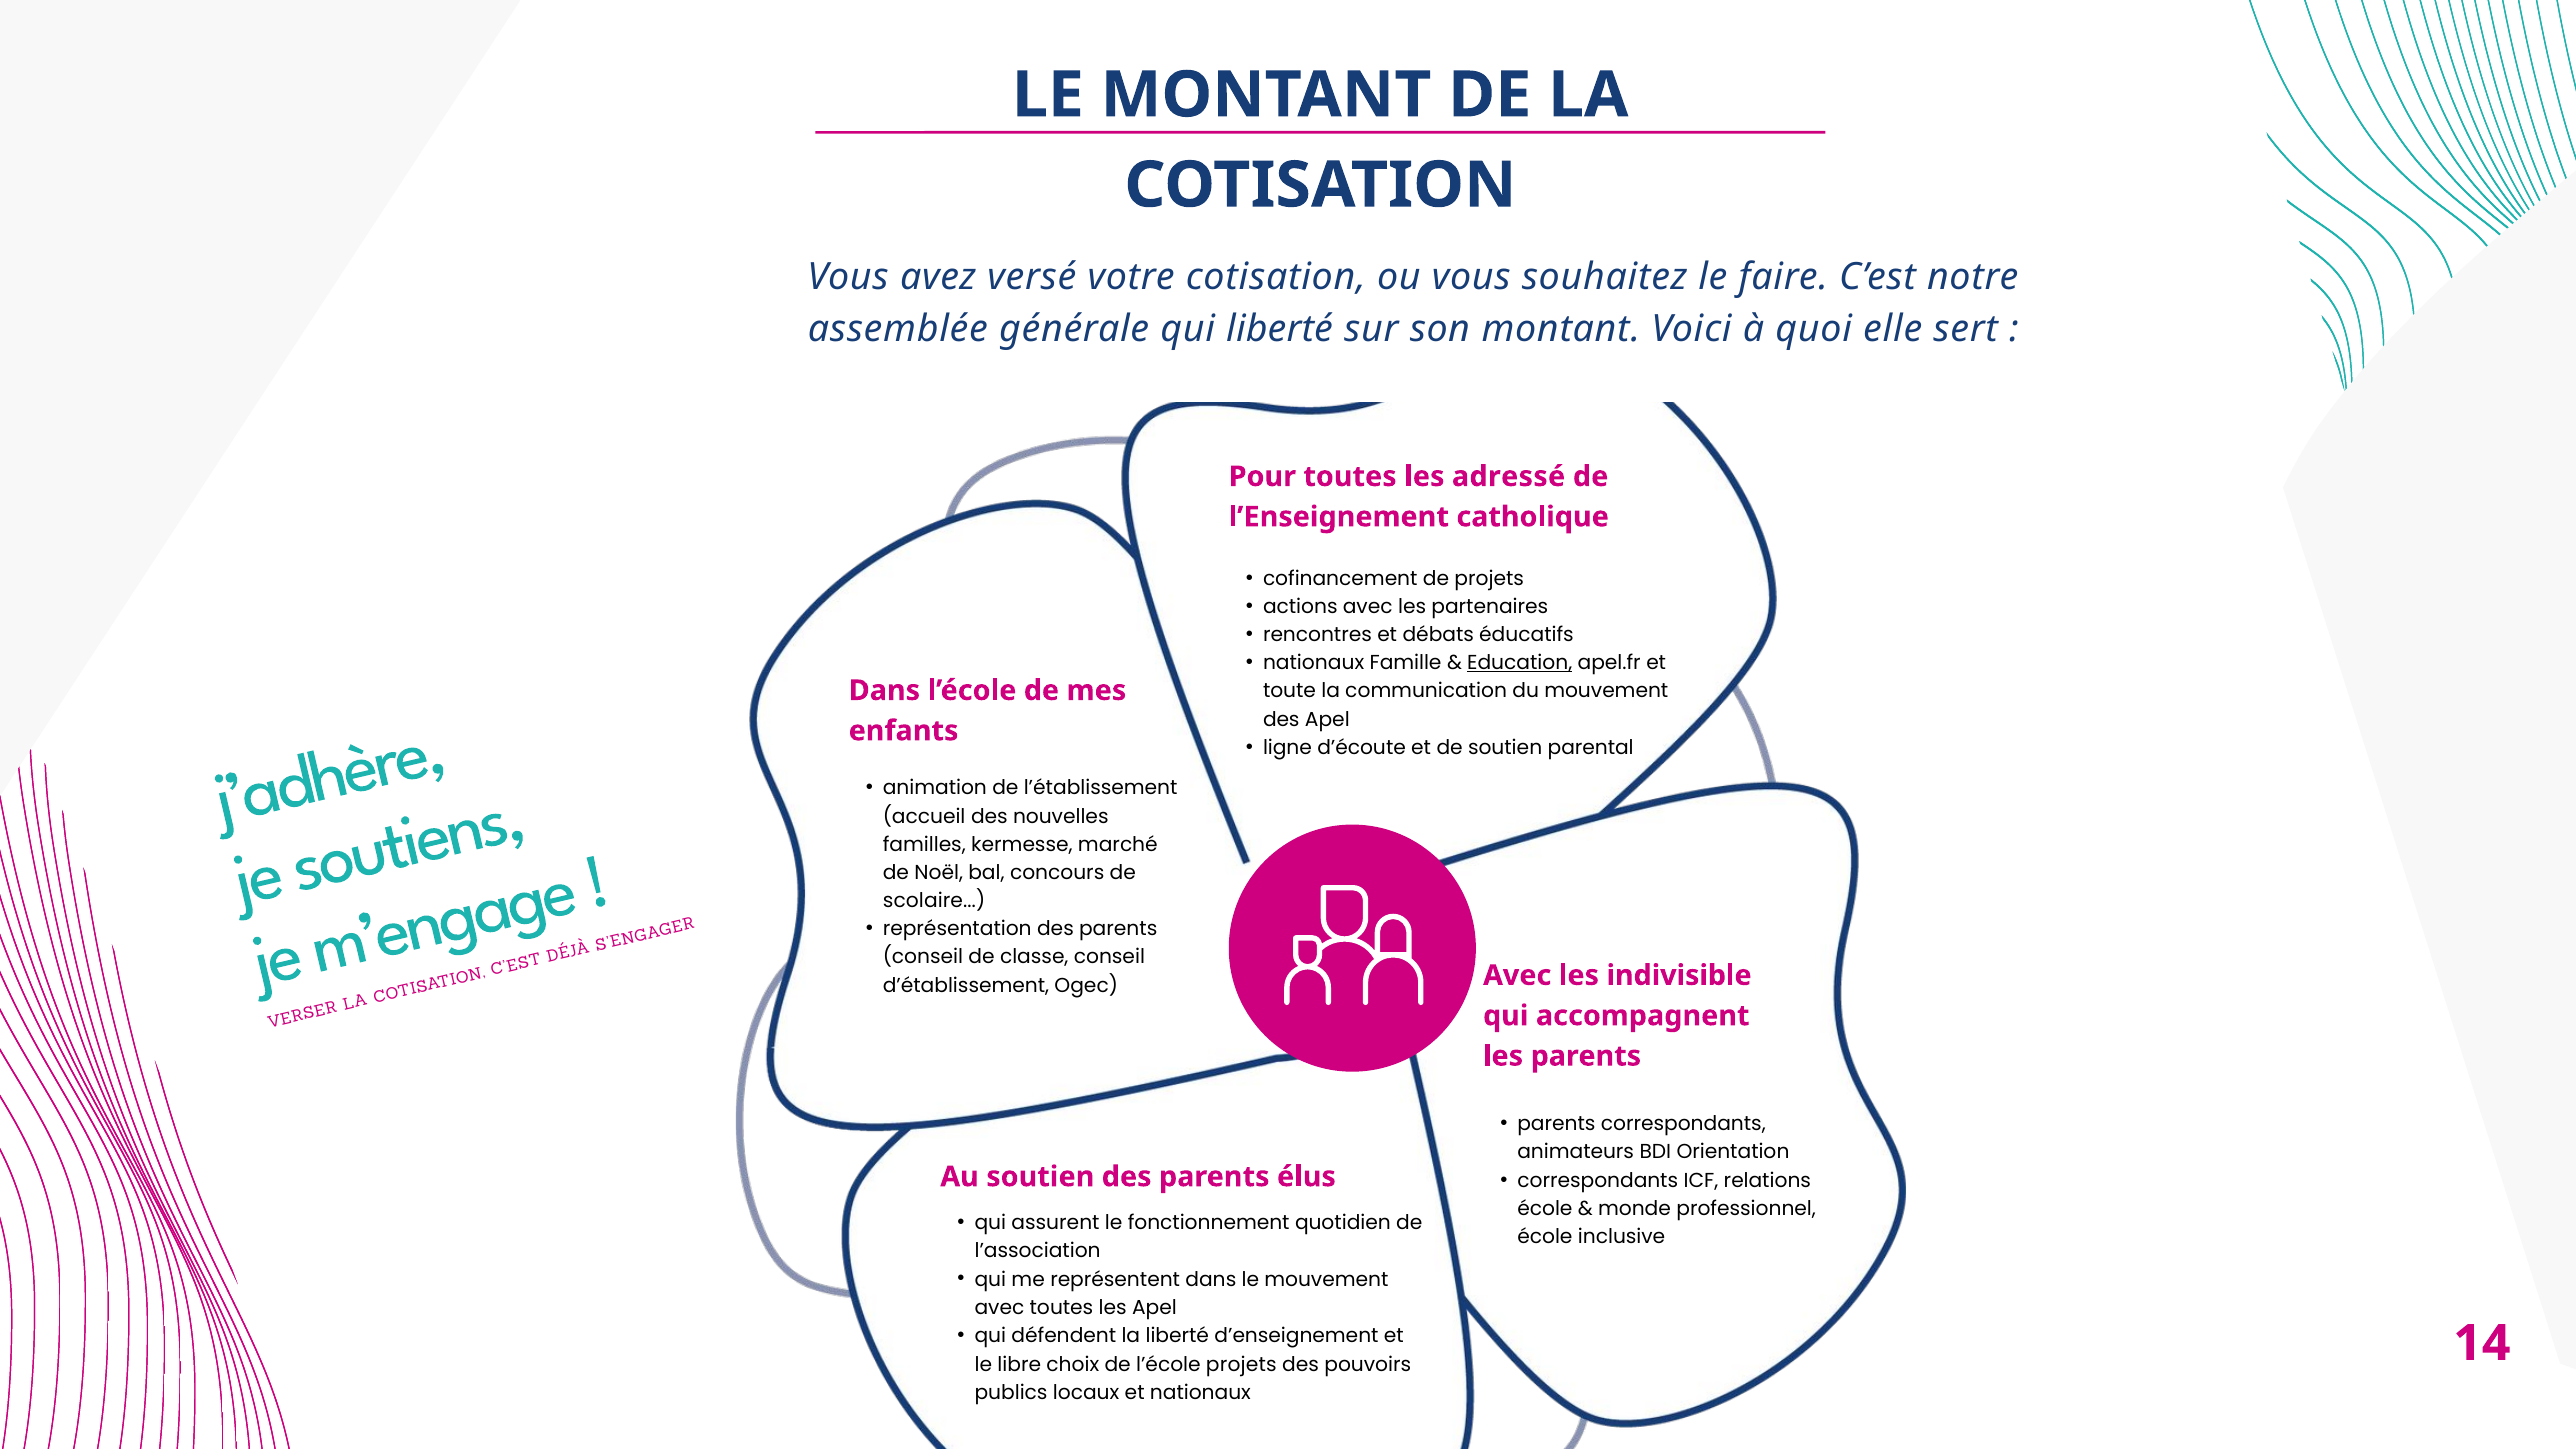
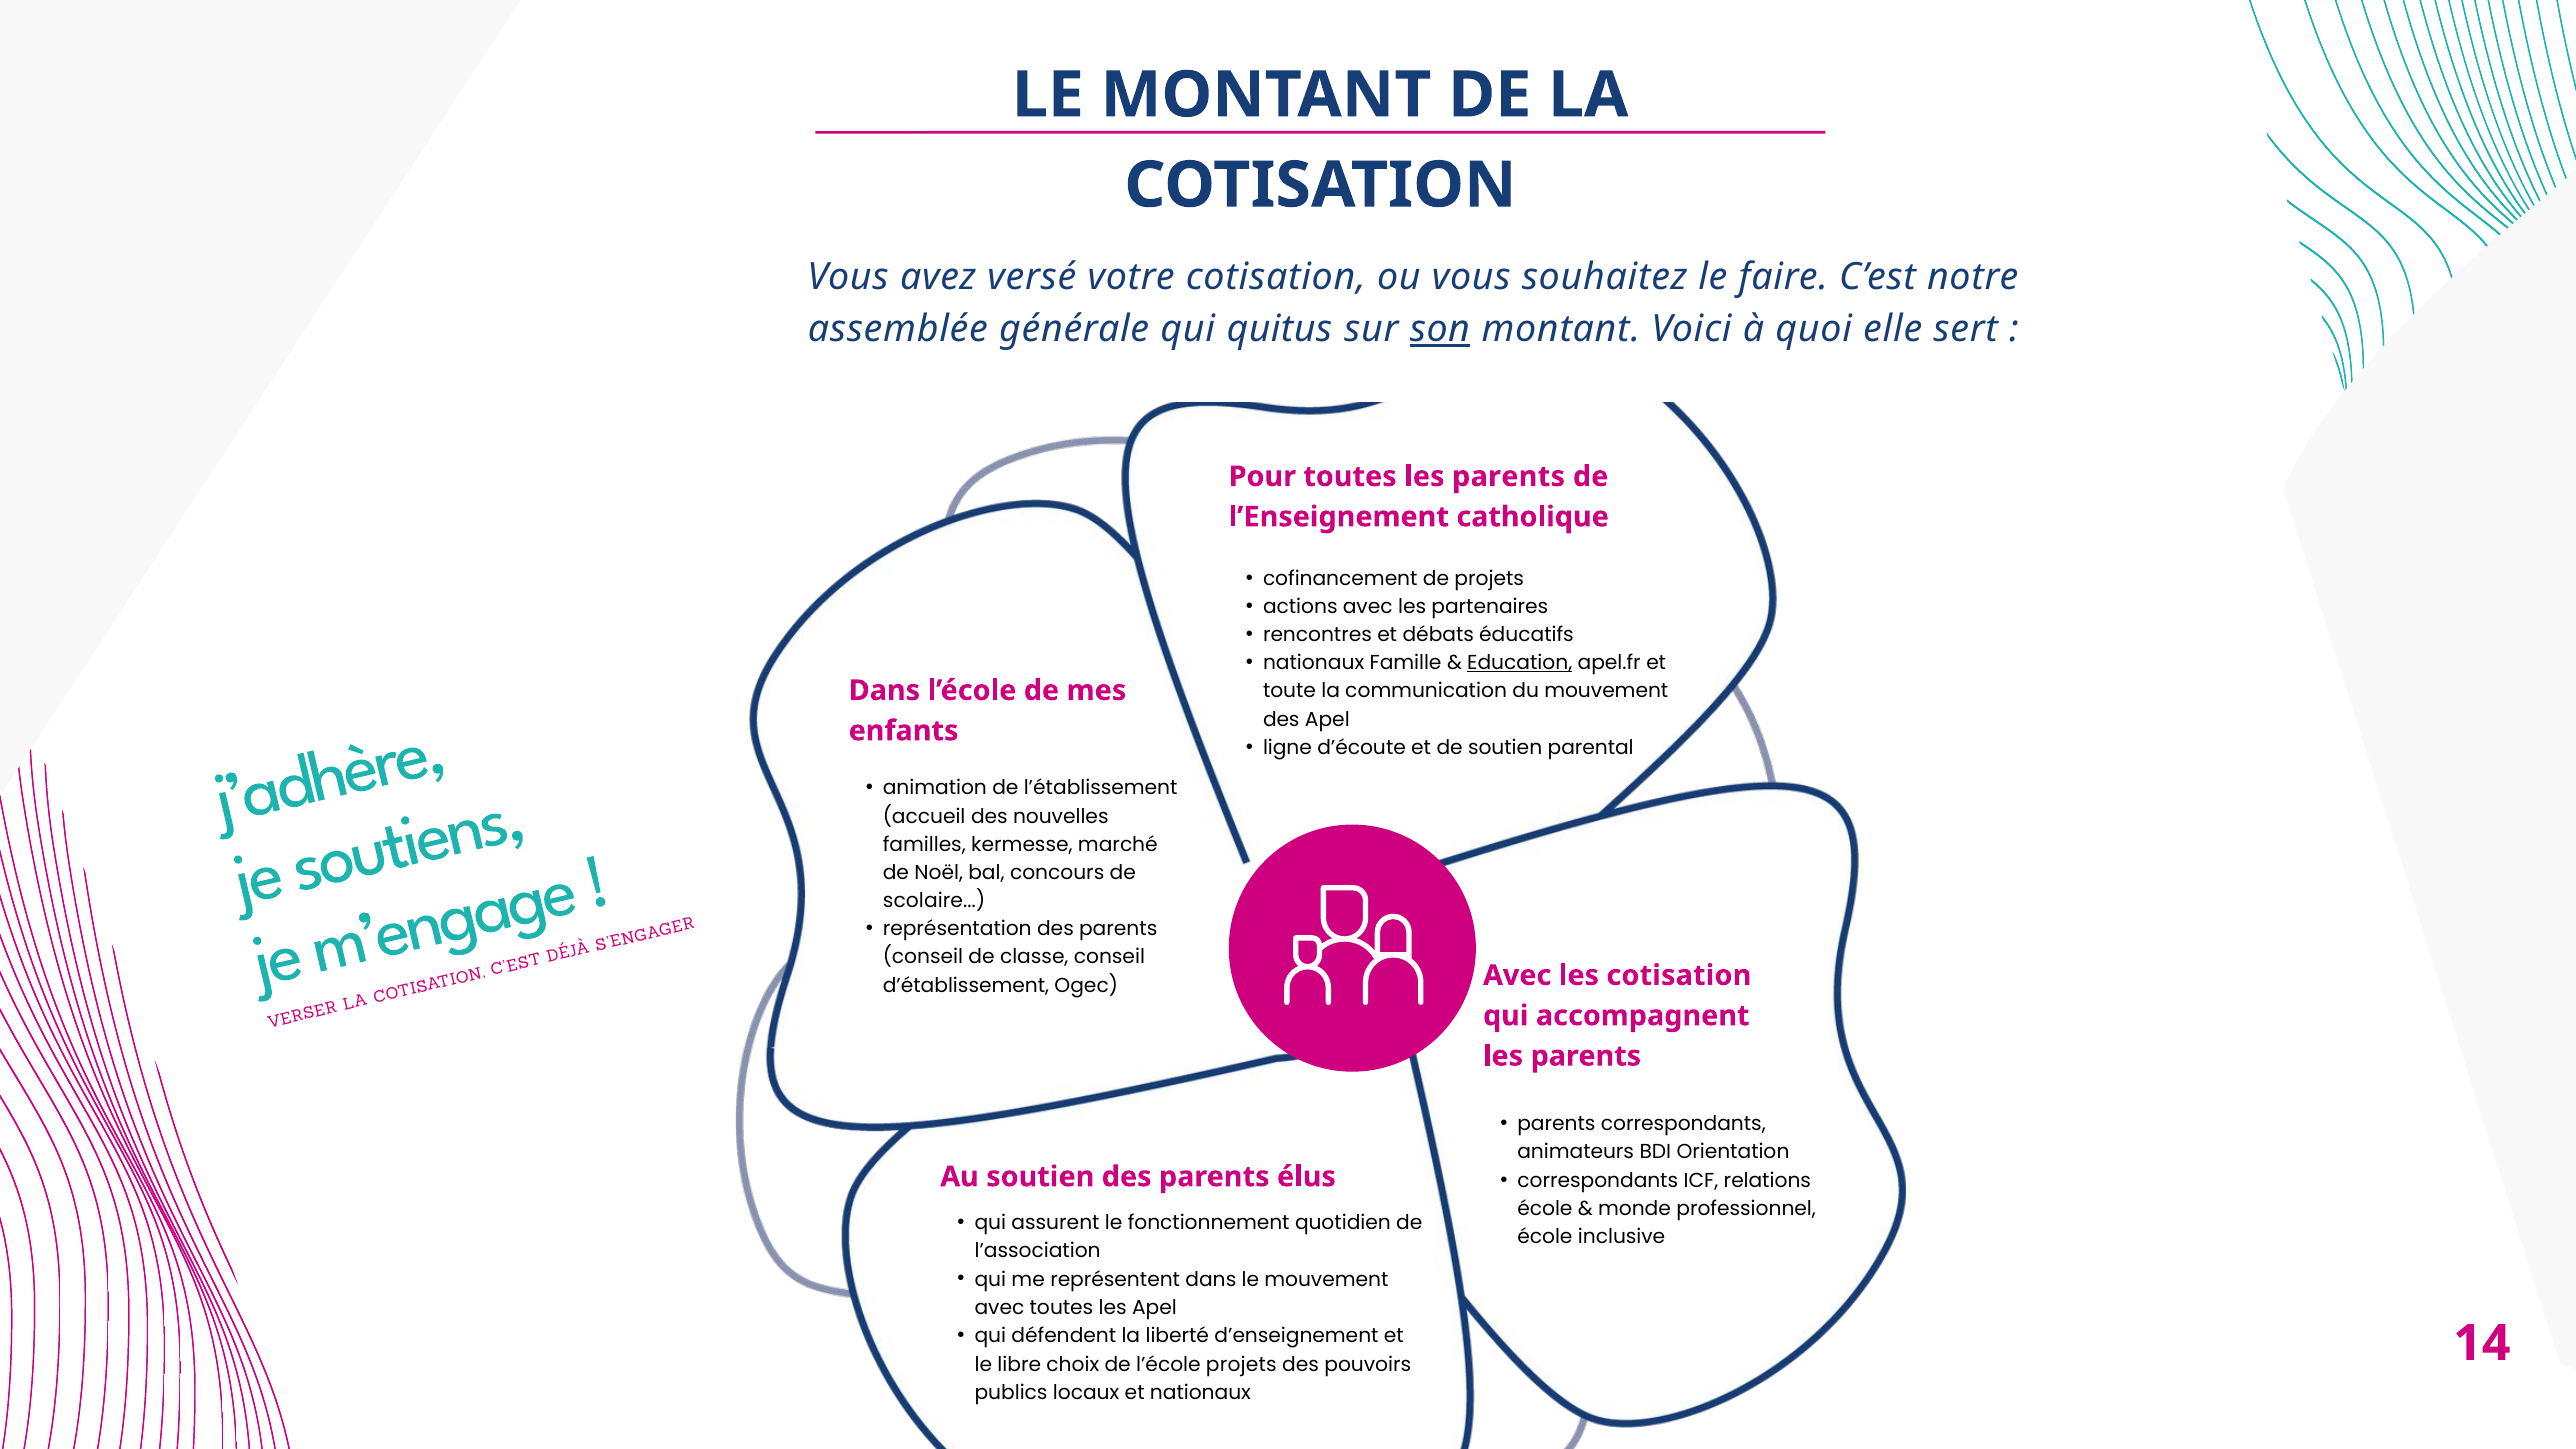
qui liberté: liberté -> quitus (1279, 329)
son underline: none -> present (1440, 329)
toutes les adressé: adressé -> parents (1509, 477)
les indivisible: indivisible -> cotisation (1679, 975)
